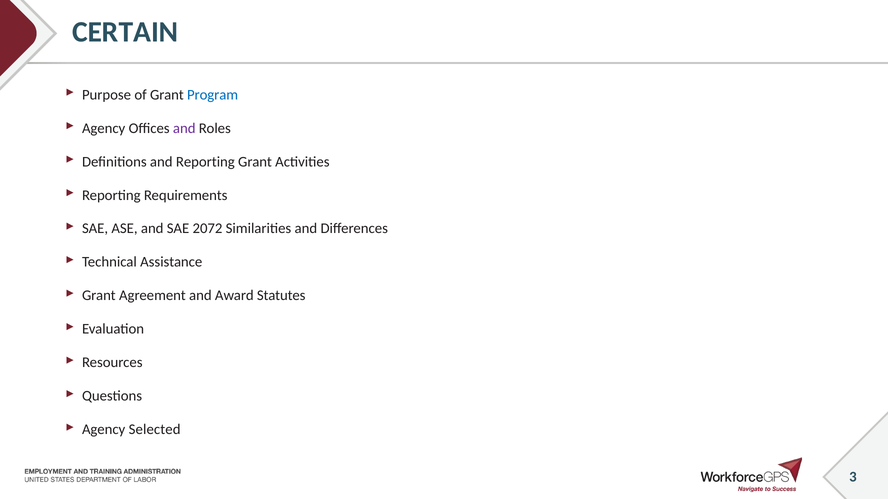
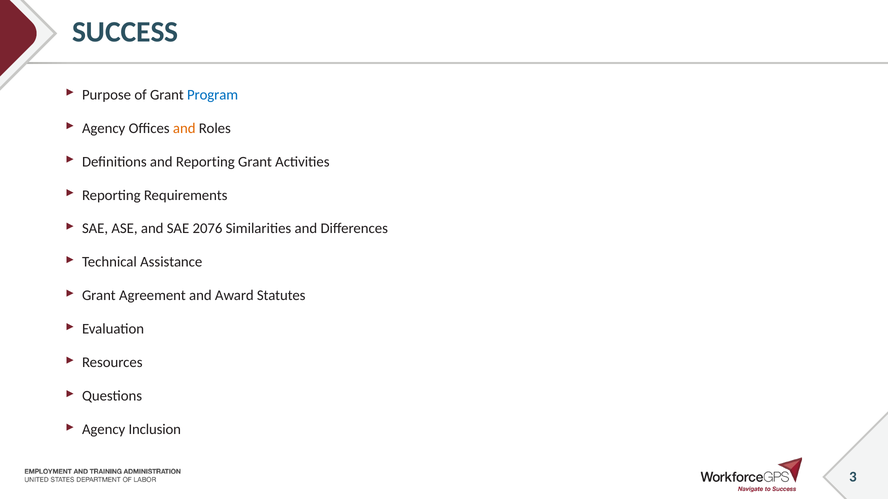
CERTAIN: CERTAIN -> SUCCESS (125, 32)
and colour: purple -> orange (184, 128)
2072: 2072 -> 2076 (207, 229)
Selected: Selected -> Inclusion (155, 430)
